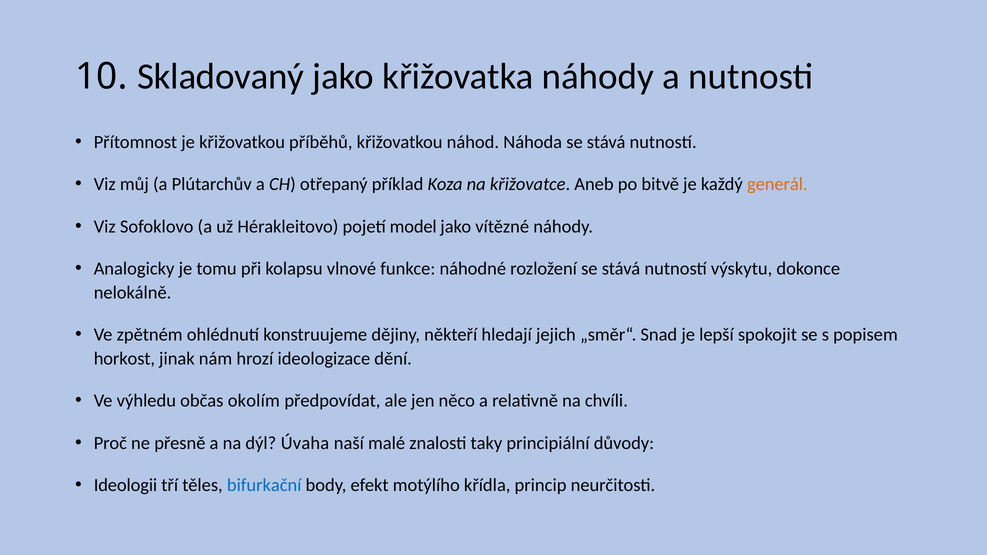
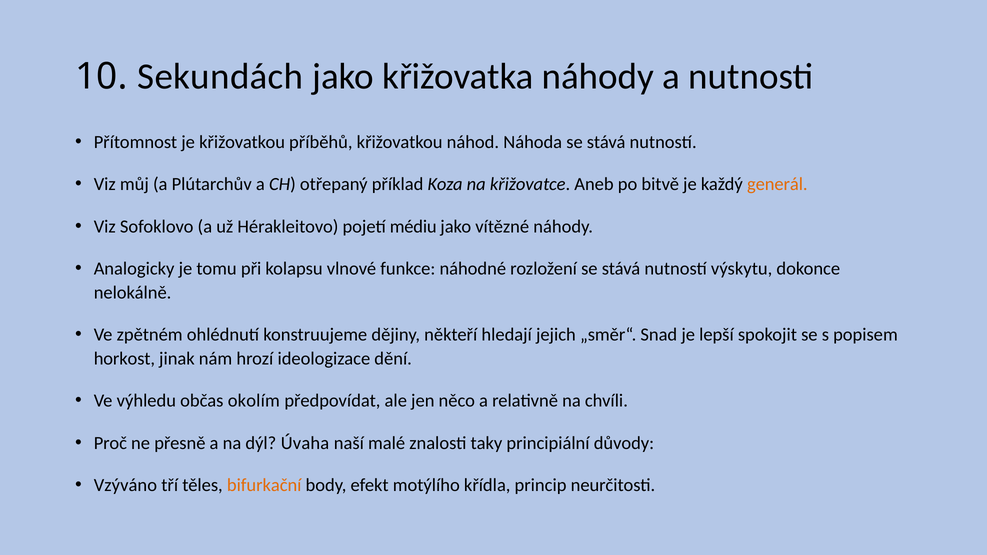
Skladovaný: Skladovaný -> Sekundách (220, 77)
model: model -> médiu (413, 227)
Ideologii: Ideologii -> Vzýváno (125, 485)
bifurkační colour: blue -> orange (264, 485)
